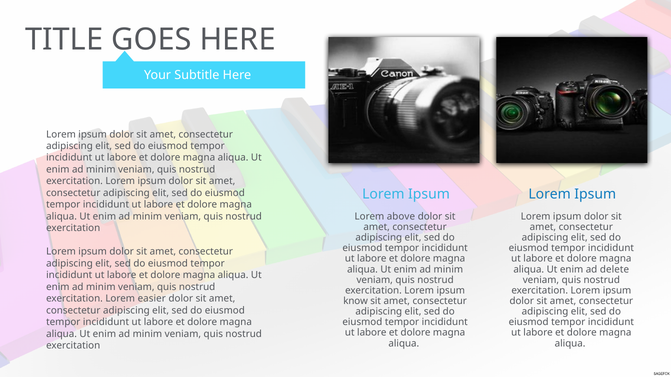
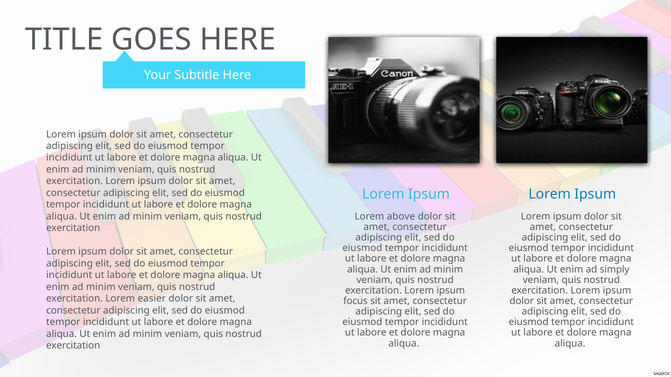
delete: delete -> simply (615, 270)
know: know -> focus (356, 301)
